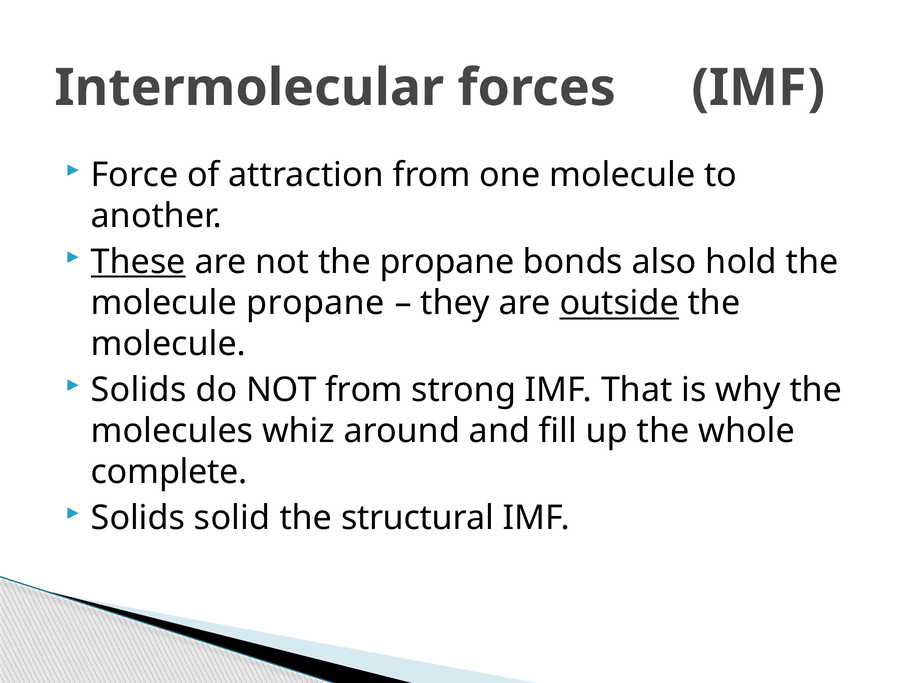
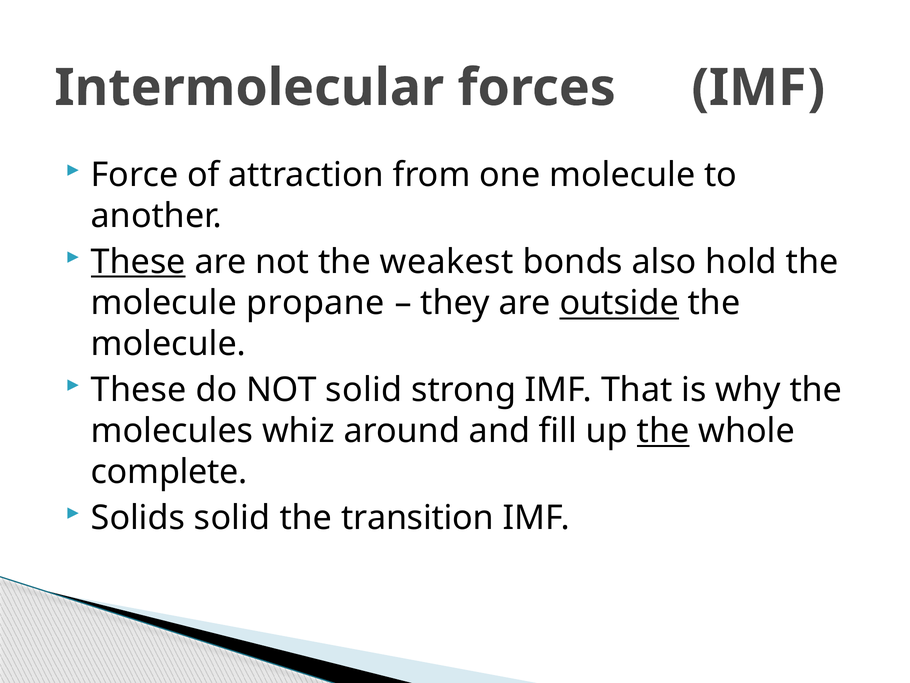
the propane: propane -> weakest (447, 262)
Solids: Solids -> These (139, 390)
NOT from: from -> solid (364, 390)
the underline: none -> present (663, 431)
structural: structural -> transition (418, 518)
